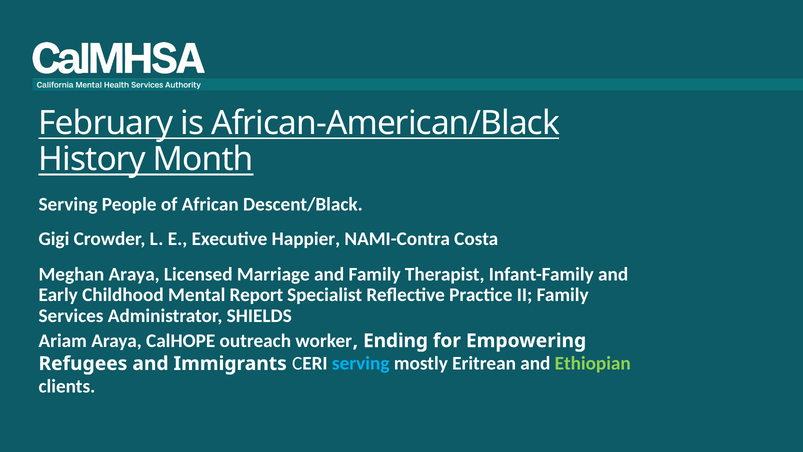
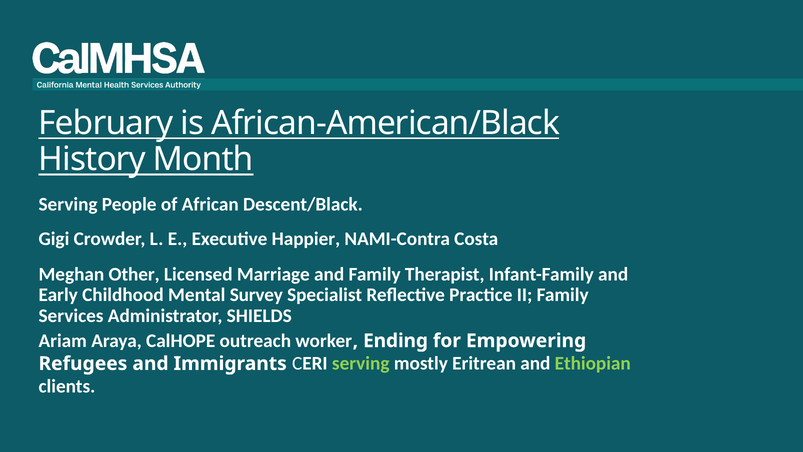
Meghan Araya: Araya -> Other (134, 274)
Report: Report -> Survey (256, 295)
serving colour: light blue -> light green (361, 363)
